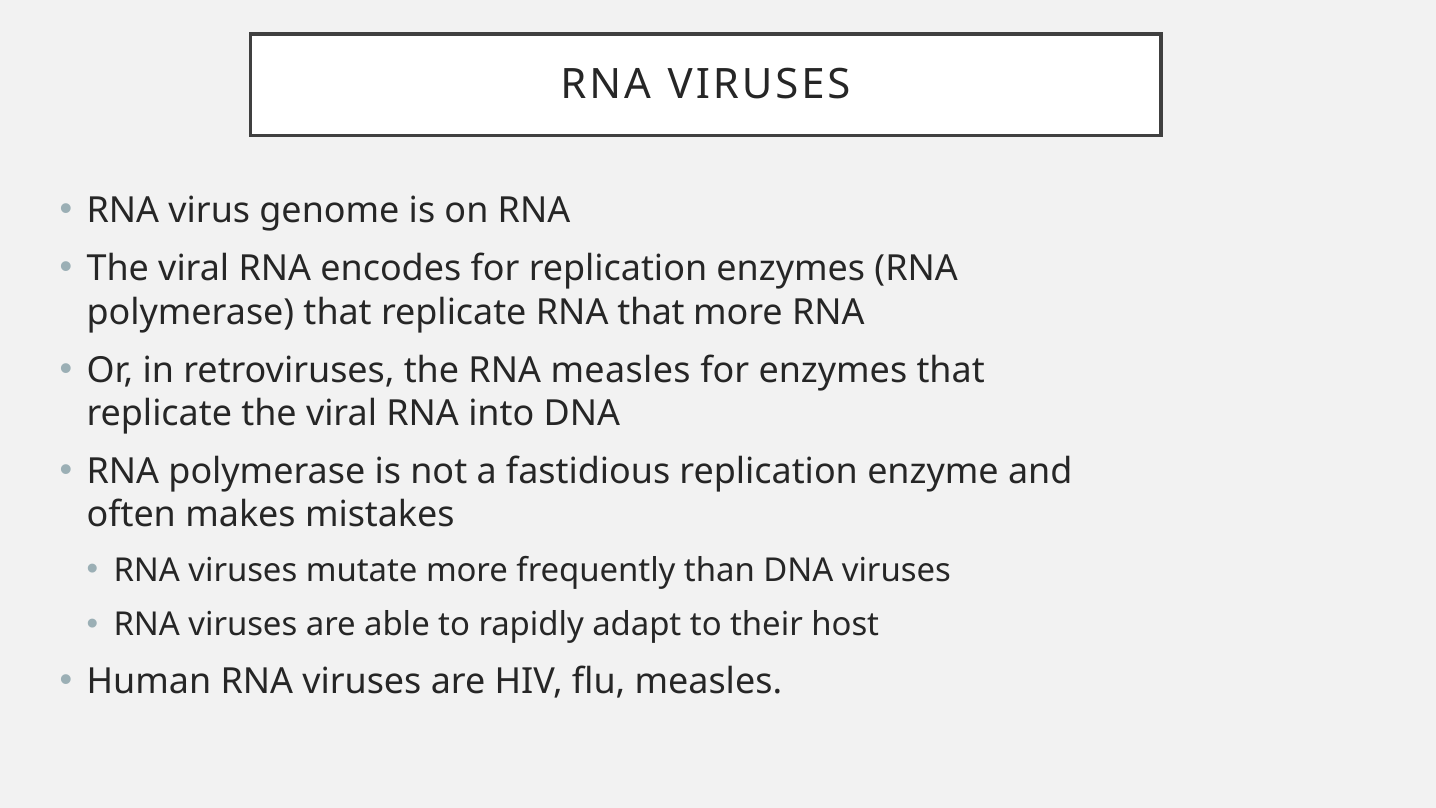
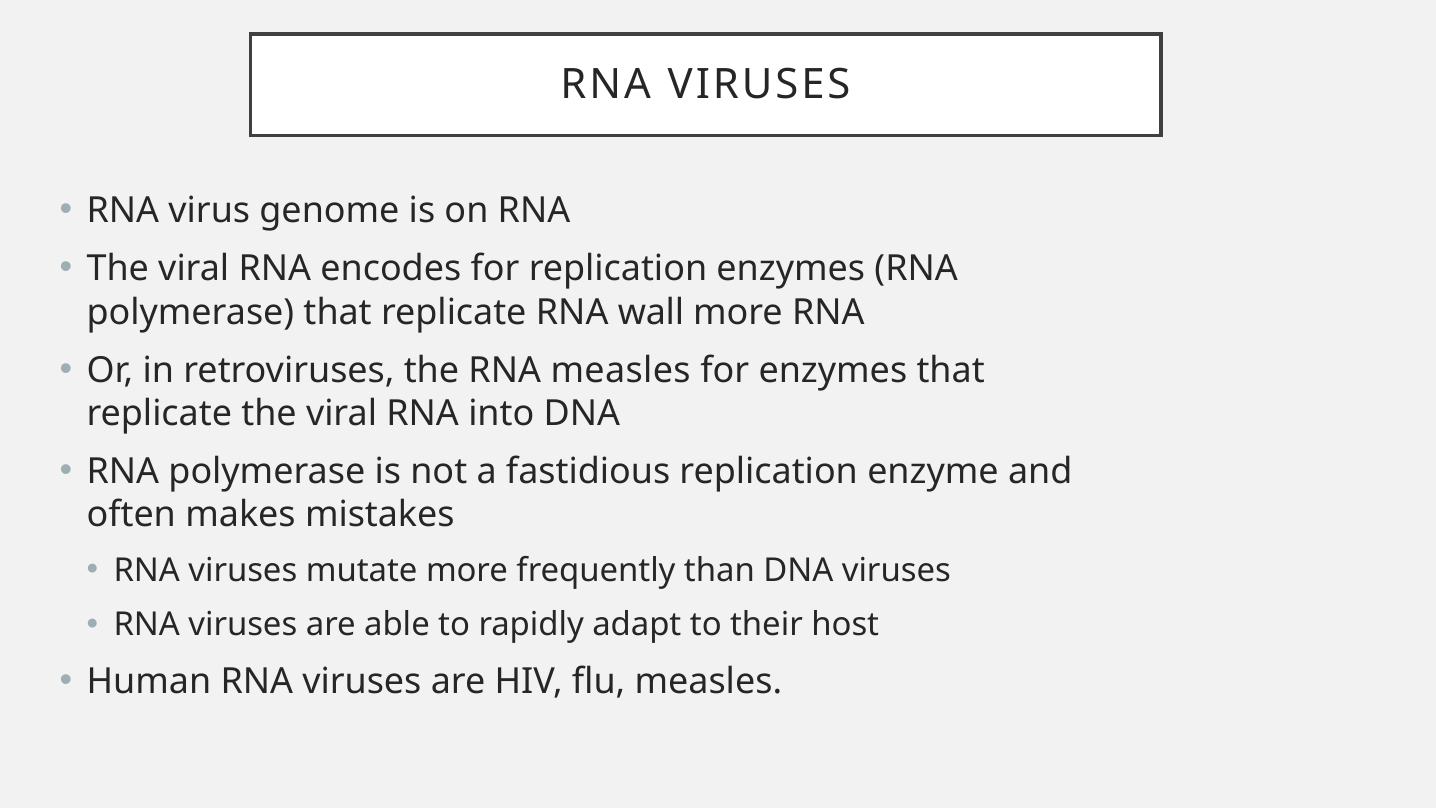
RNA that: that -> wall (651, 312)
